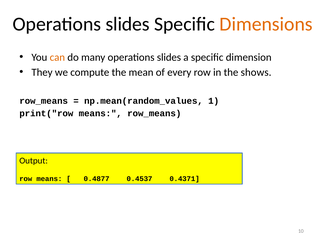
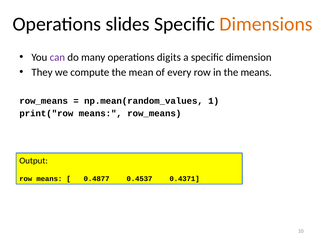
can colour: orange -> purple (57, 57)
many operations slides: slides -> digits (169, 57)
the shows: shows -> means (256, 72)
